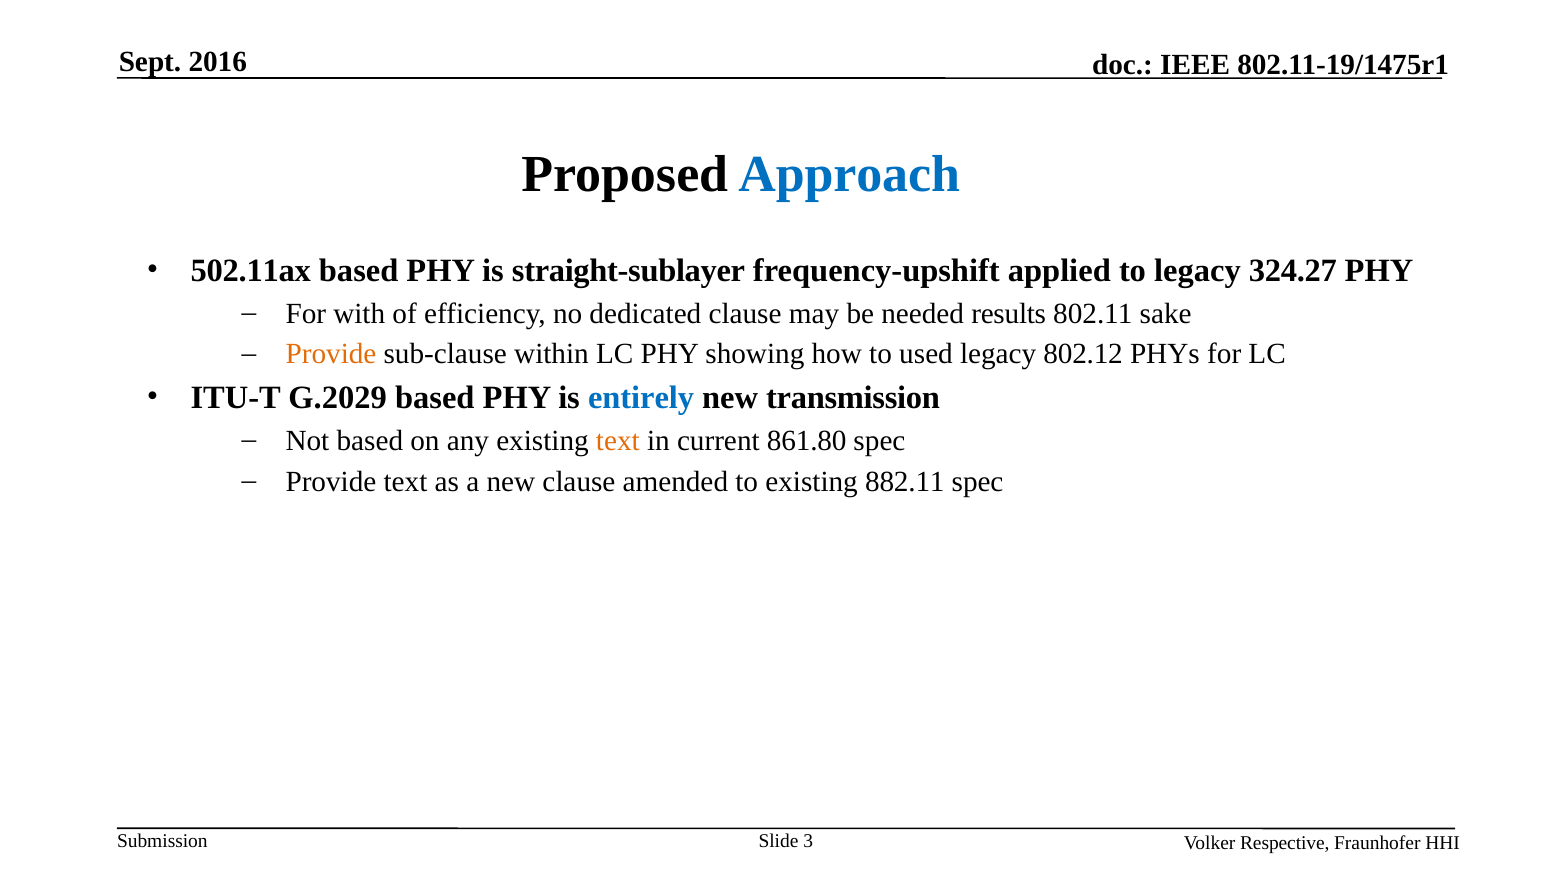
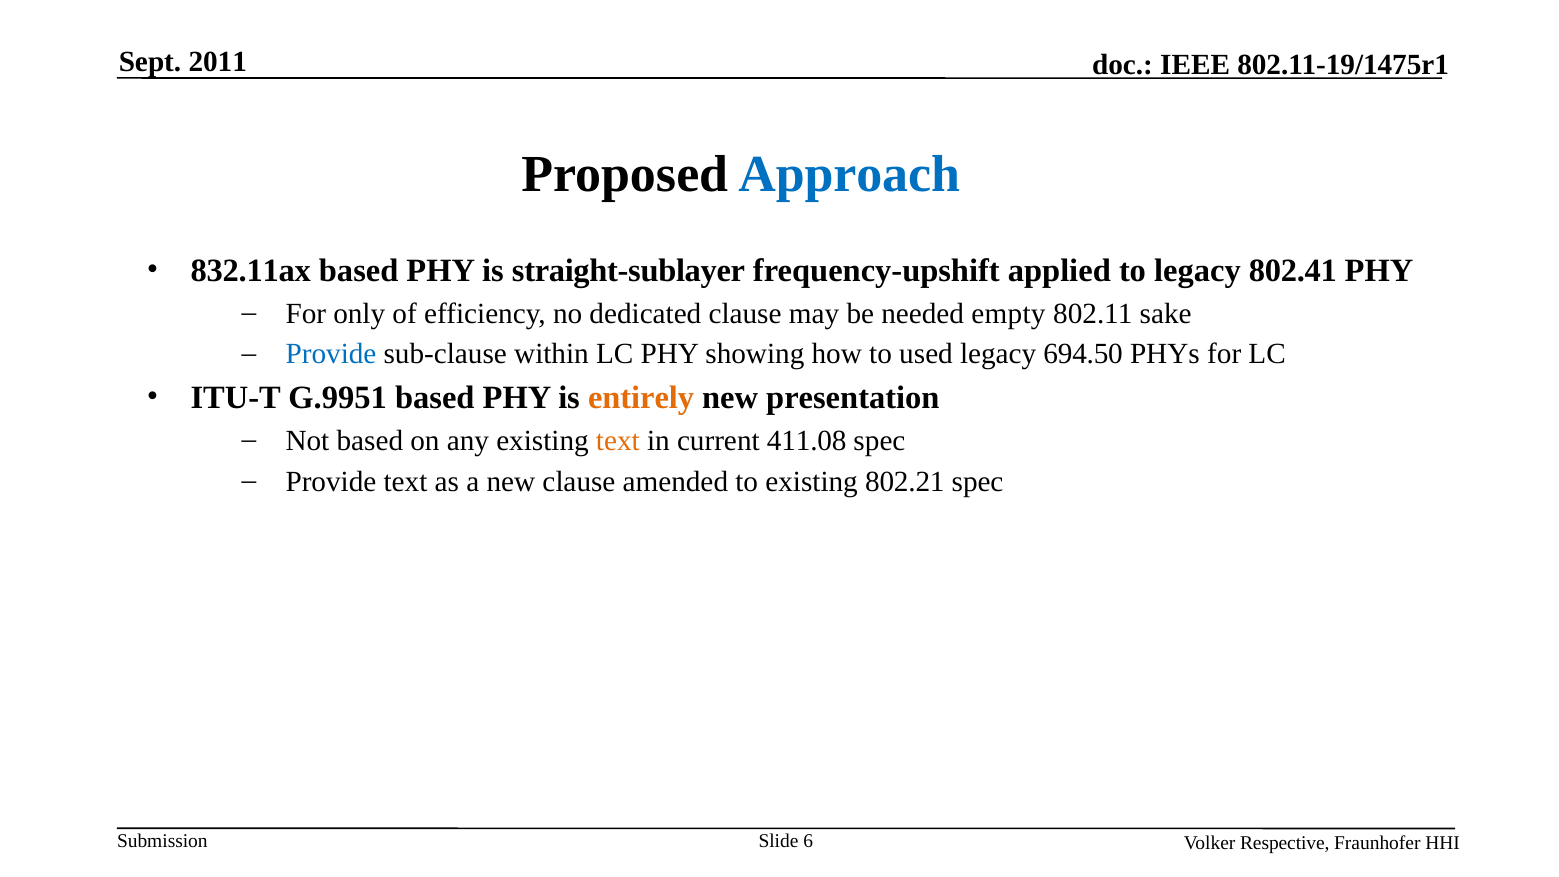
2016: 2016 -> 2011 (218, 62)
502.11ax: 502.11ax -> 832.11ax (251, 271)
324.27: 324.27 -> 802.41 (1293, 271)
with: with -> only (359, 313)
results: results -> empty (1008, 313)
Provide colour: orange -> blue (331, 354)
802.12: 802.12 -> 694.50 (1083, 354)
G.2029: G.2029 -> G.9951 (338, 398)
entirely colour: blue -> orange (641, 398)
transmission: transmission -> presentation (853, 398)
861.80: 861.80 -> 411.08 (807, 441)
882.11: 882.11 -> 802.21 (905, 482)
3: 3 -> 6 (808, 841)
